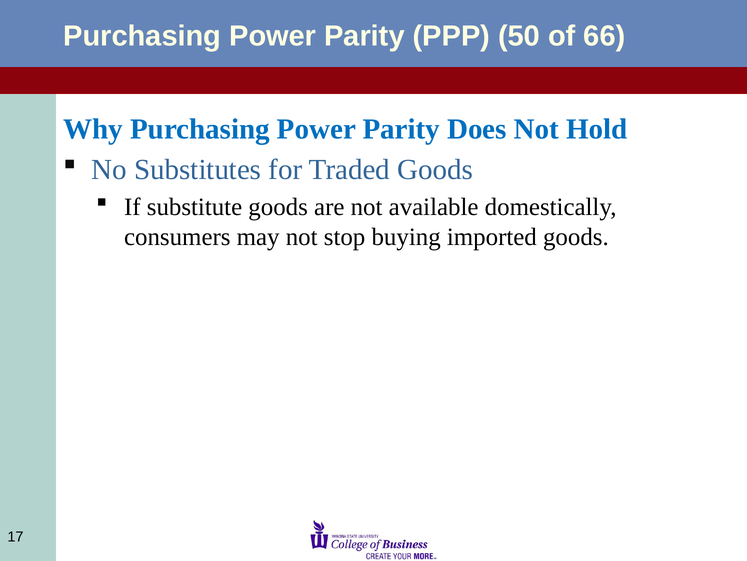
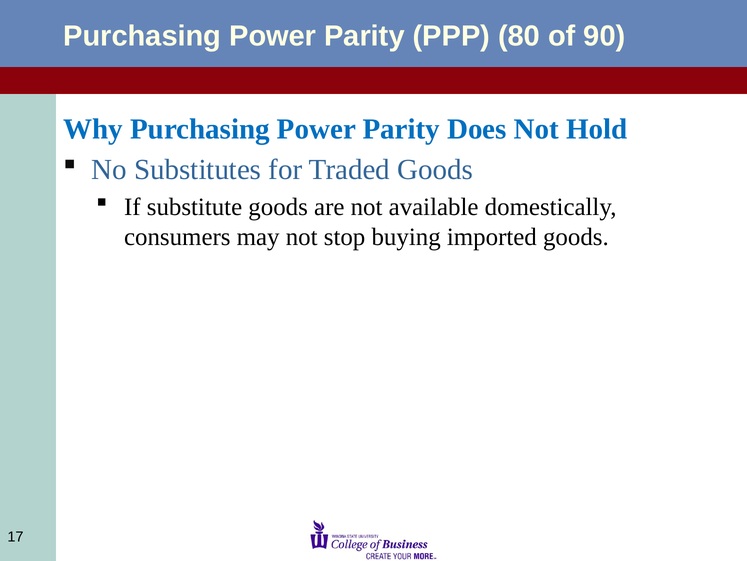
50: 50 -> 80 (519, 36)
66: 66 -> 90 (604, 36)
